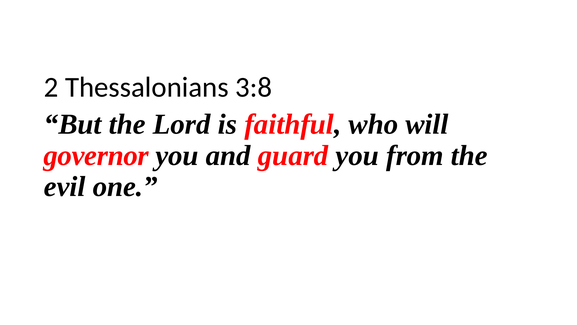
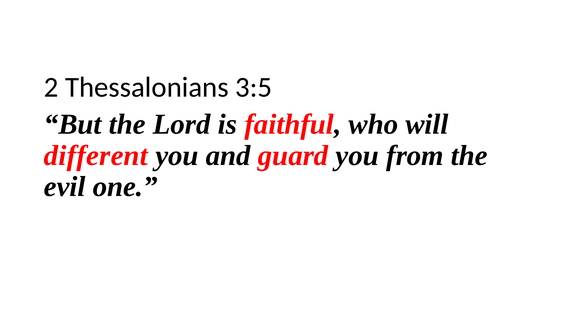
3:8: 3:8 -> 3:5 (254, 87)
governor: governor -> different (96, 155)
